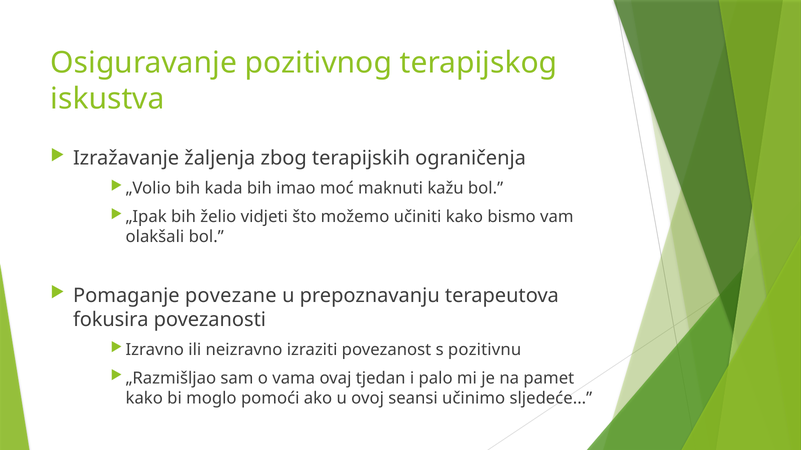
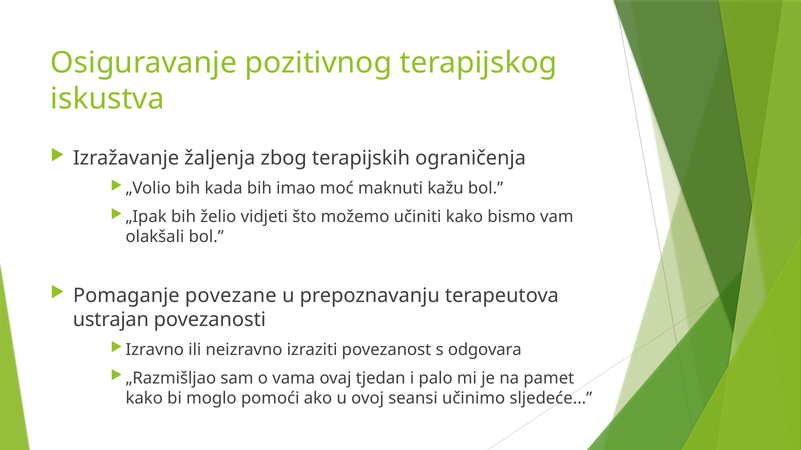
fokusira: fokusira -> ustrajan (111, 320)
pozitivnu: pozitivnu -> odgovara (485, 350)
